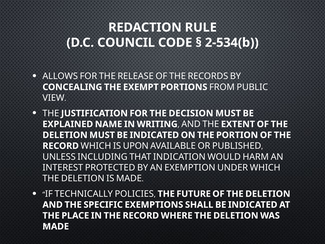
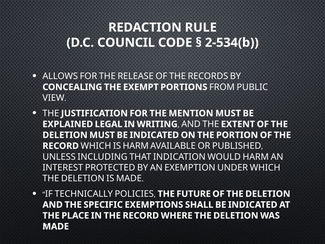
DECISION: DECISION -> MENTION (191, 113)
NAME: NAME -> LEGAL (109, 124)
IS UPON: UPON -> HARM (136, 146)
